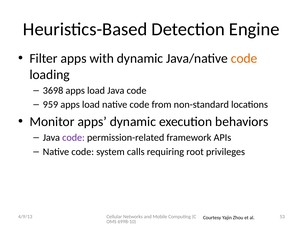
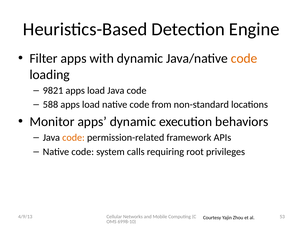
3698: 3698 -> 9821 (53, 91)
959: 959 -> 588 (50, 105)
code colour: purple -> orange (73, 138)
